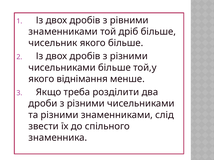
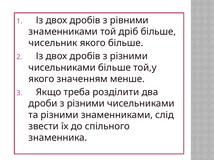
віднімання: віднімання -> значенням (82, 79)
